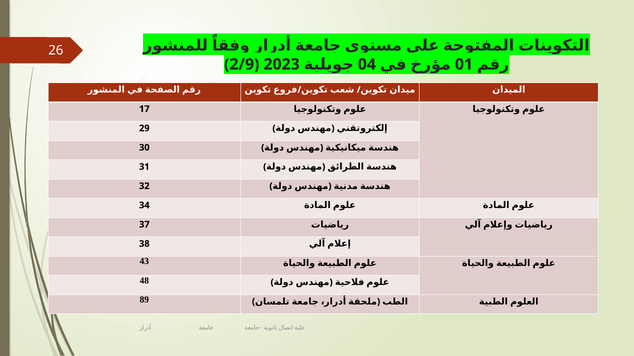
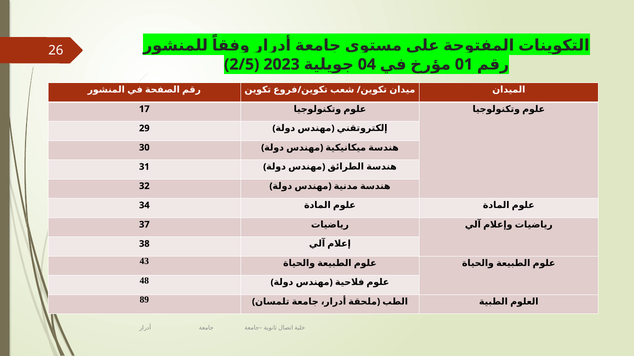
2/9: 2/9 -> 2/5 (242, 64)
